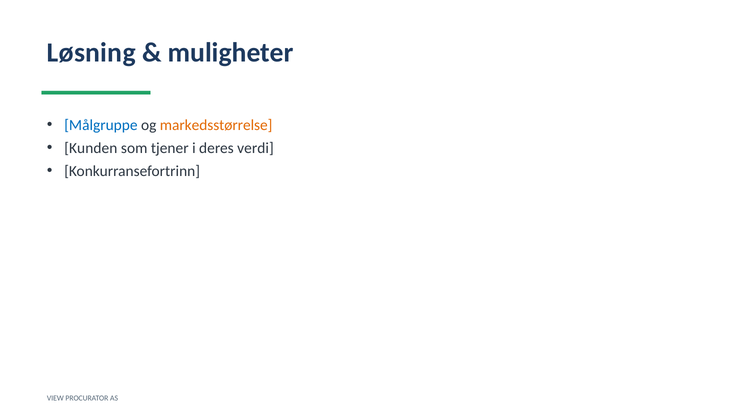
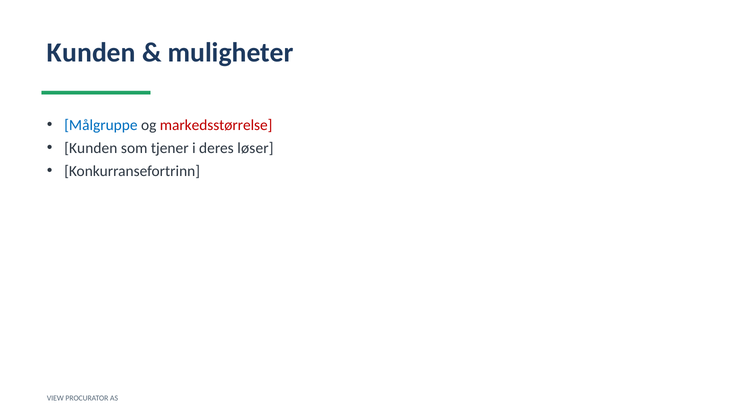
Løsning: Løsning -> Kunden (91, 53)
markedsstørrelse colour: orange -> red (216, 125)
verdi: verdi -> løser (255, 148)
